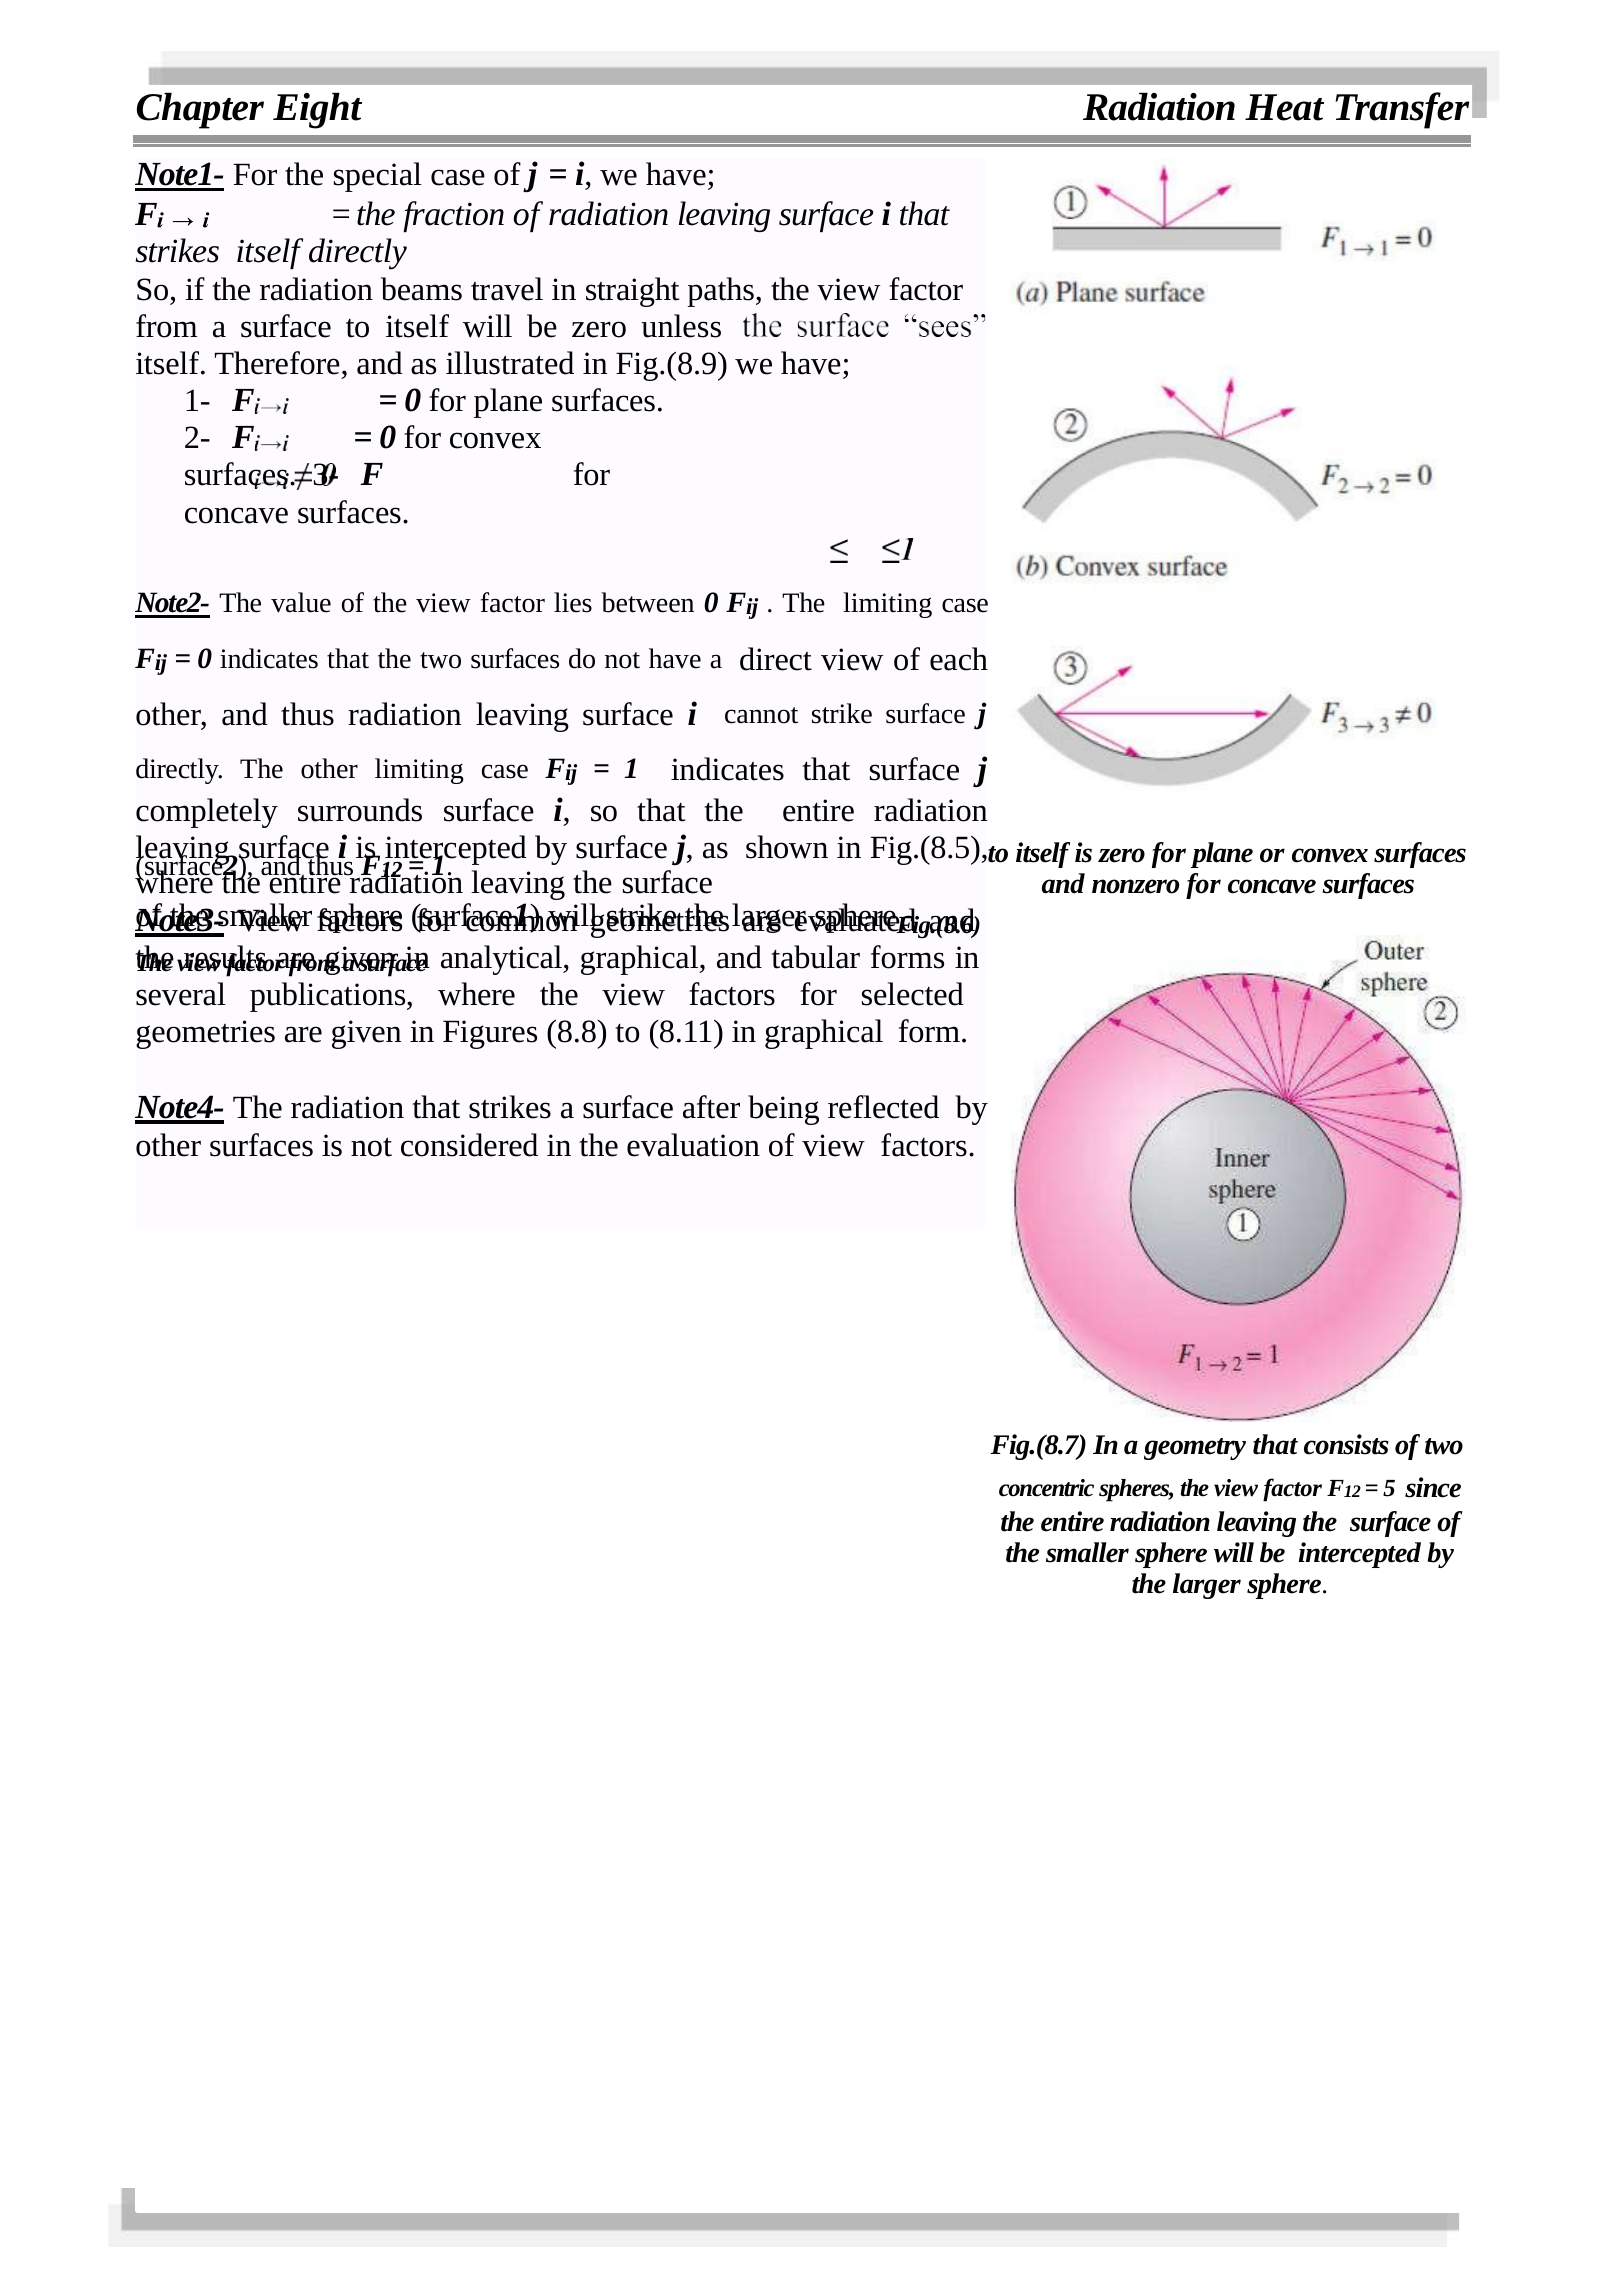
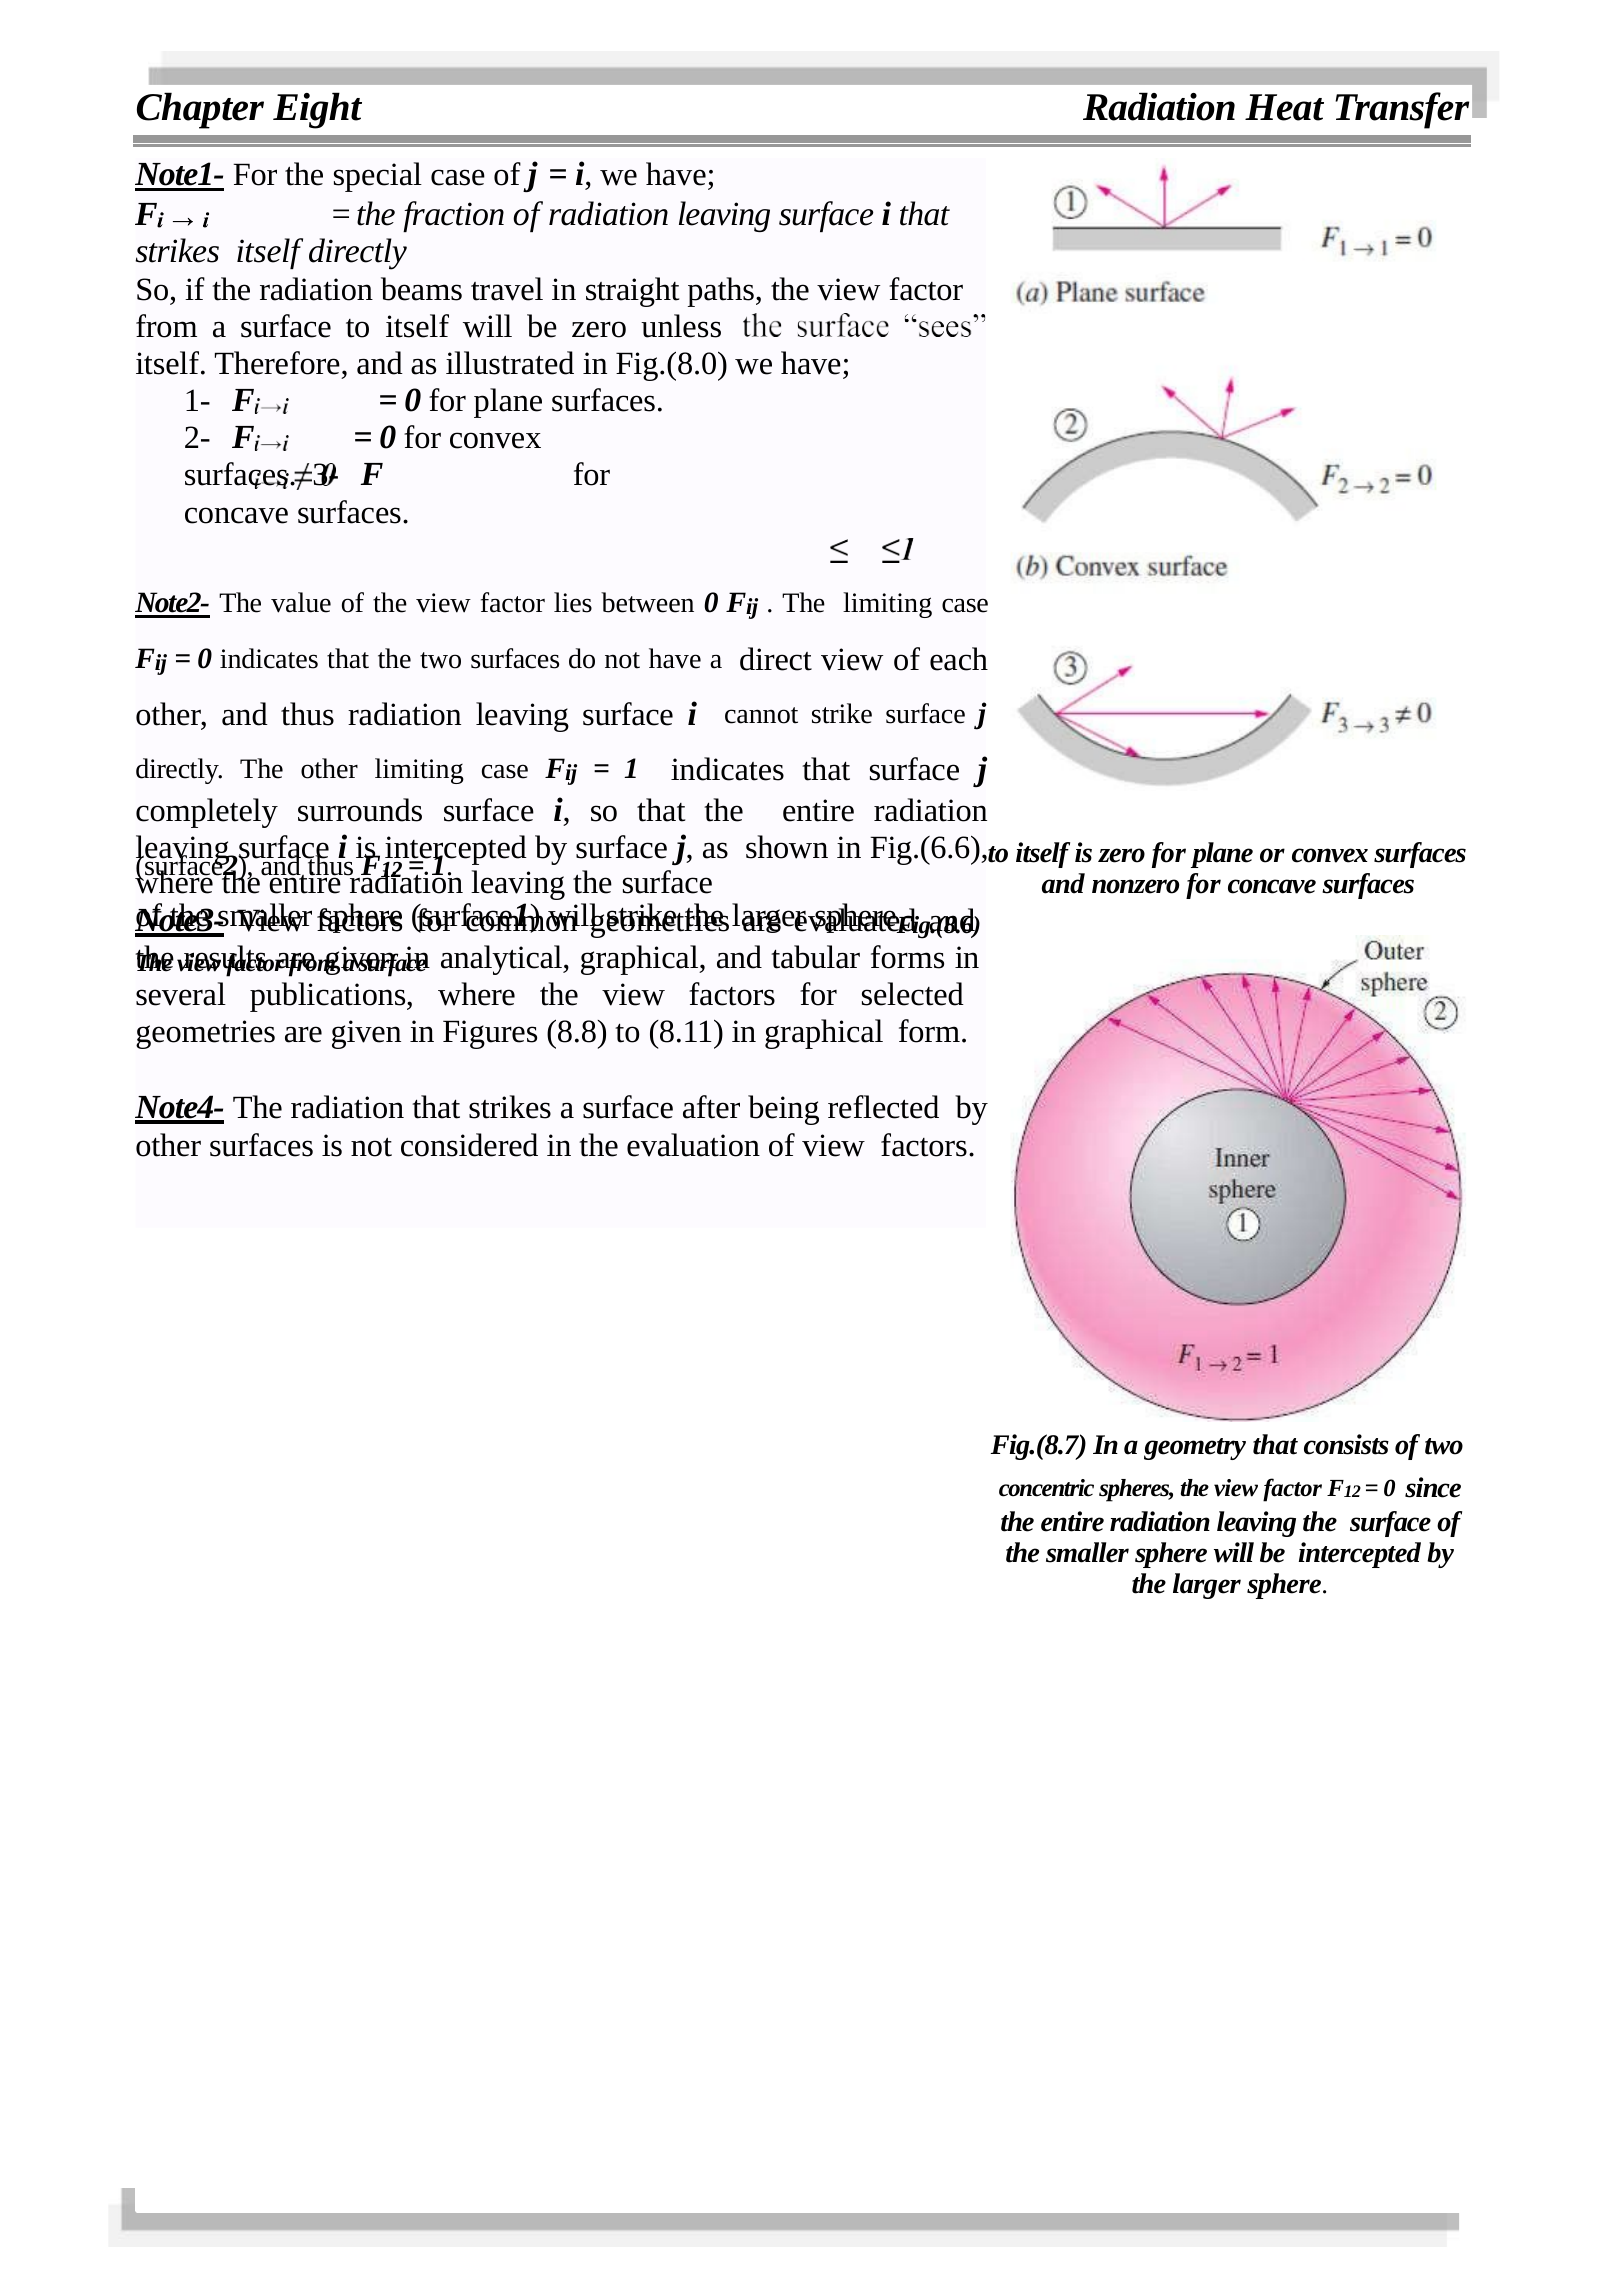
Fig.(8.9: Fig.(8.9 -> Fig.(8.0 (672, 364)
Fig.(8.5: Fig.(8.5 -> Fig.(6.6 (929, 847)
5: 5 -> 0 (1390, 1489)
